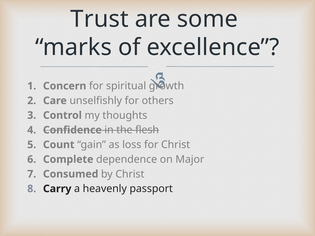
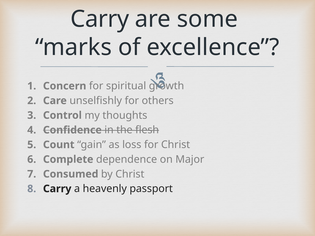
Trust: Trust -> Carry (100, 19)
